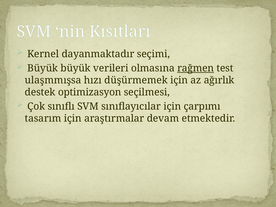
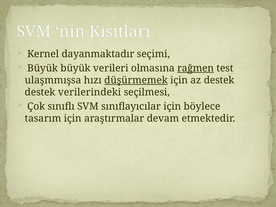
düşürmemek underline: none -> present (136, 80)
az ağırlık: ağırlık -> destek (219, 80)
optimizasyon: optimizasyon -> verilerindeki (90, 92)
çarpımı: çarpımı -> böylece (202, 106)
